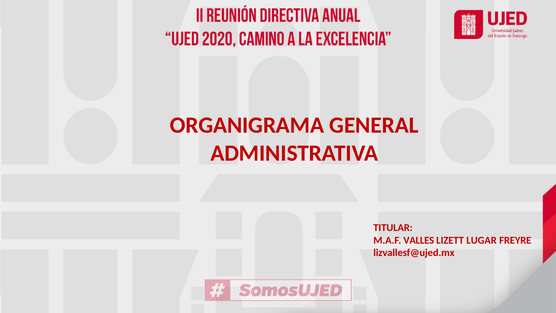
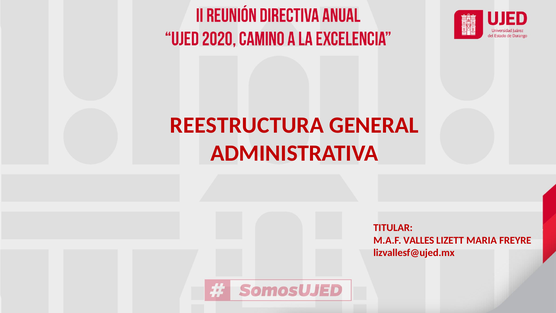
ORGANIGRAMA: ORGANIGRAMA -> REESTRUCTURA (247, 125)
LUGAR: LUGAR -> MARIA (482, 240)
